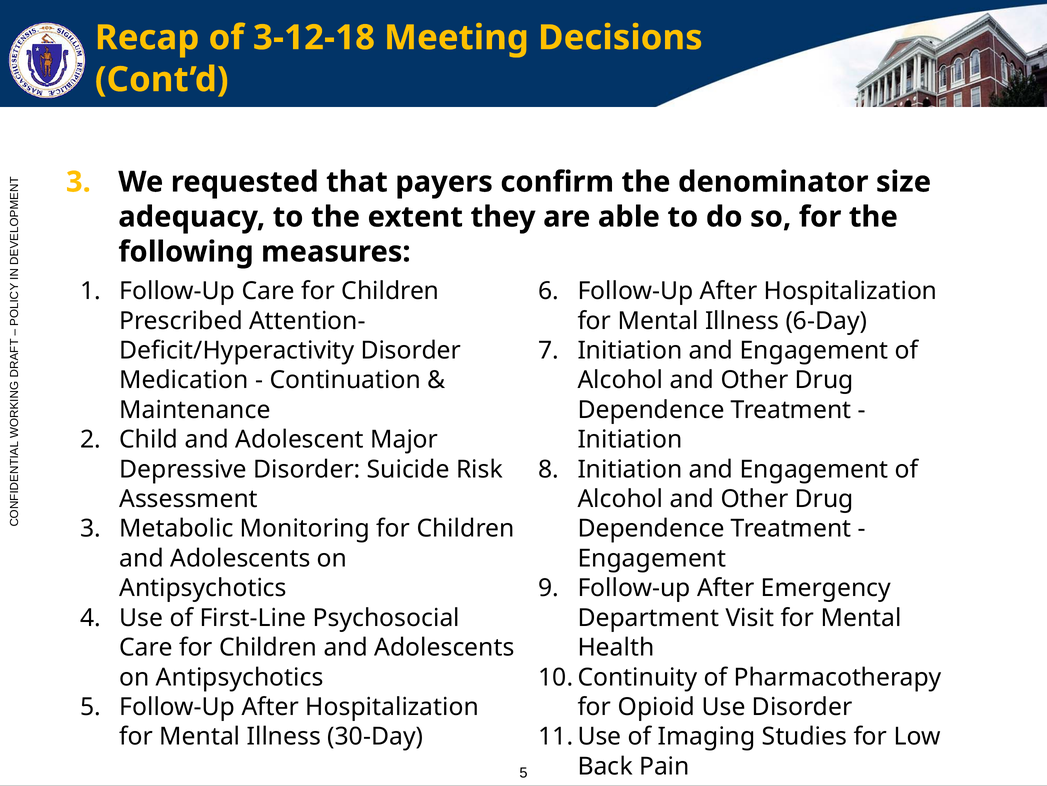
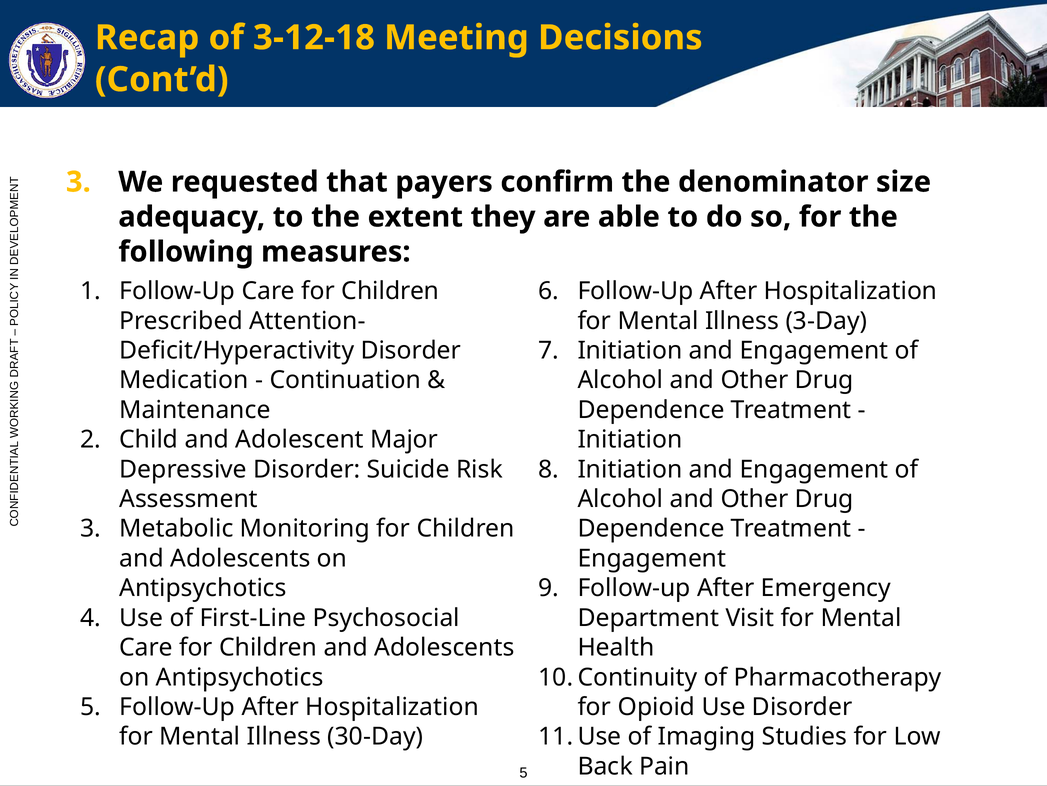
6-Day: 6-Day -> 3-Day (826, 321)
